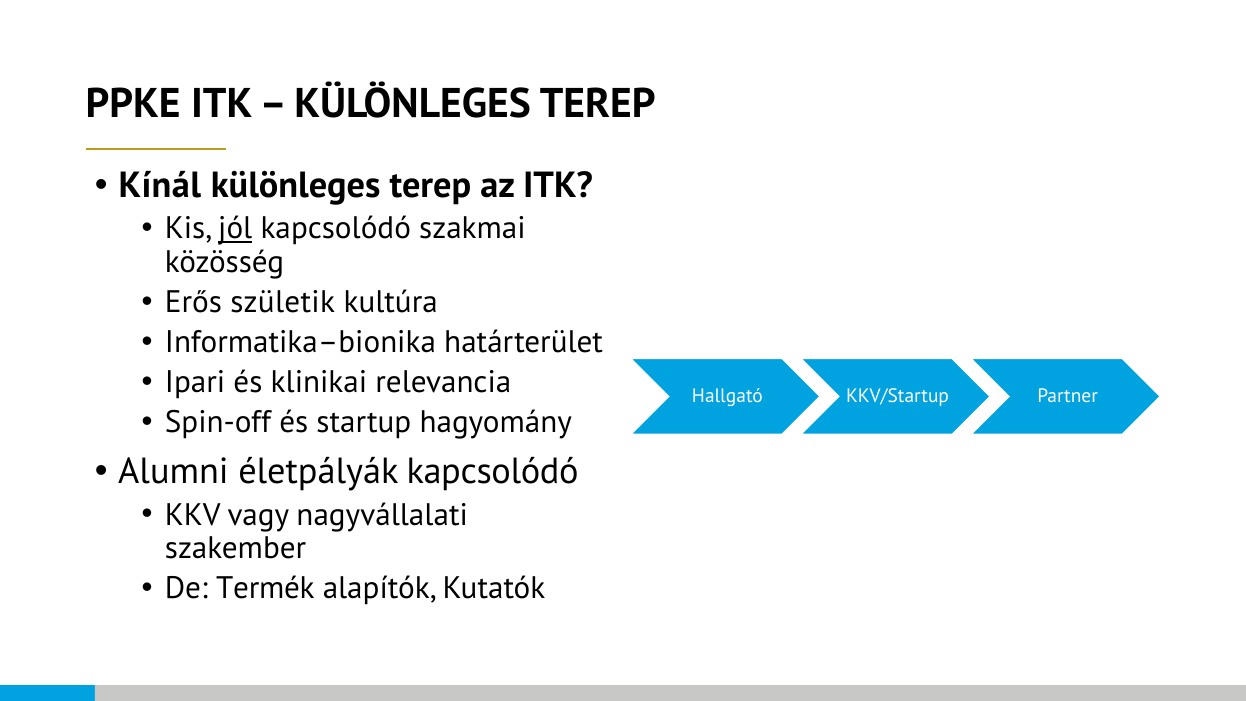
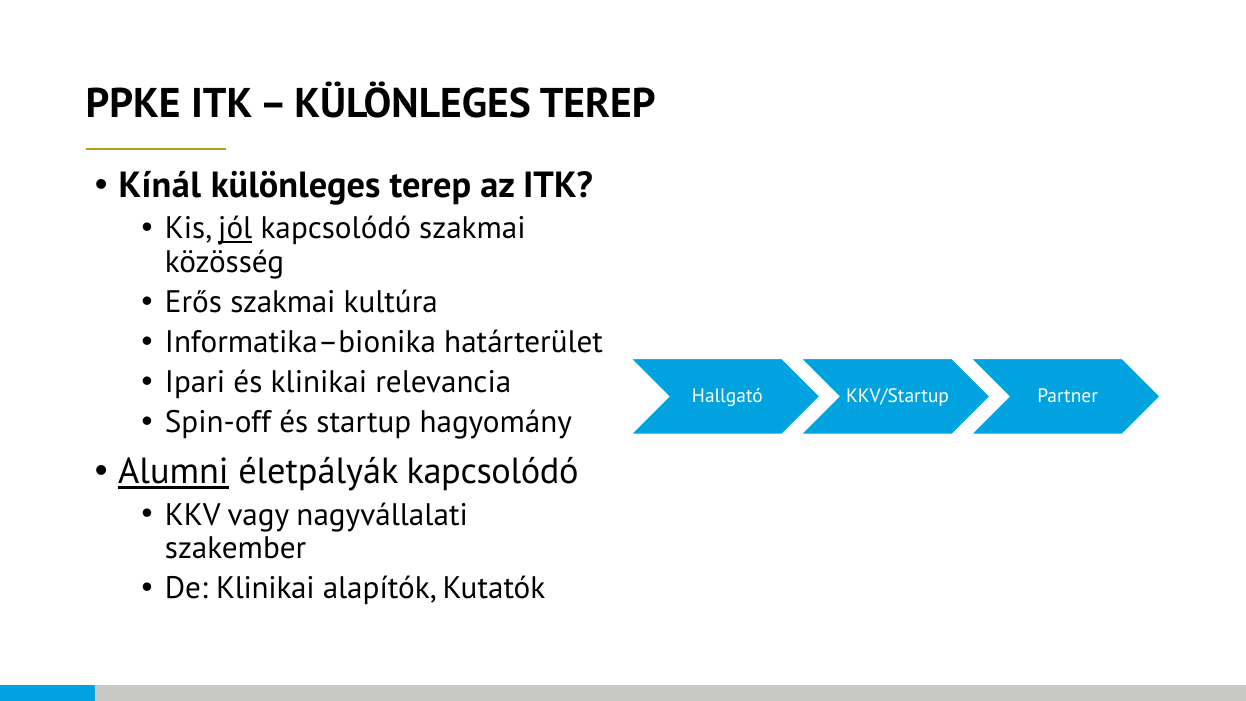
Erős születik: születik -> szakmai (283, 302)
Alumni underline: none -> present (173, 472)
De Termék: Termék -> Klinikai (265, 589)
